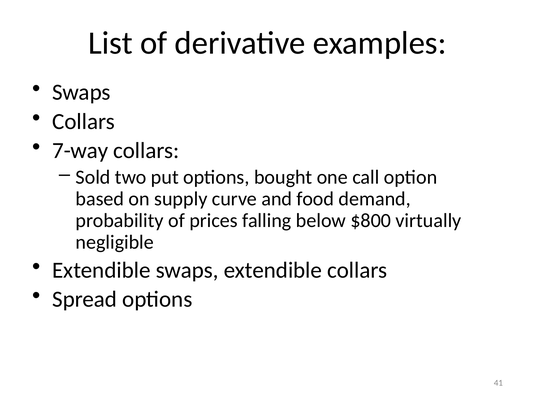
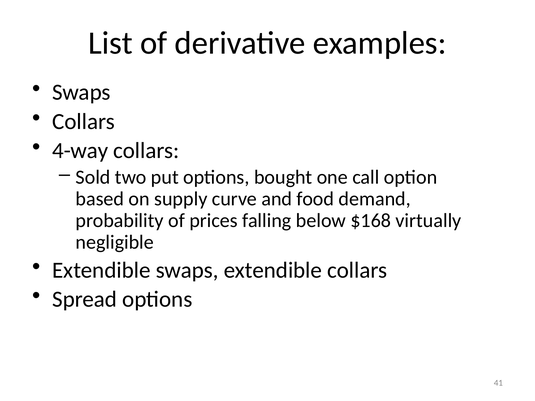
7-way: 7-way -> 4-way (80, 151)
$800: $800 -> $168 (371, 221)
